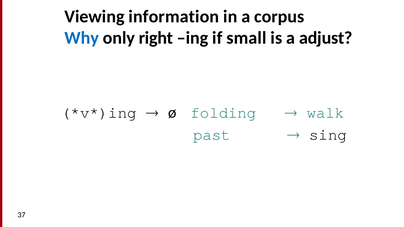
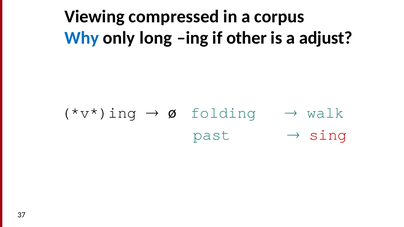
information: information -> compressed (174, 17)
right: right -> long (156, 38)
small: small -> other (247, 38)
sing colour: black -> red (328, 135)
